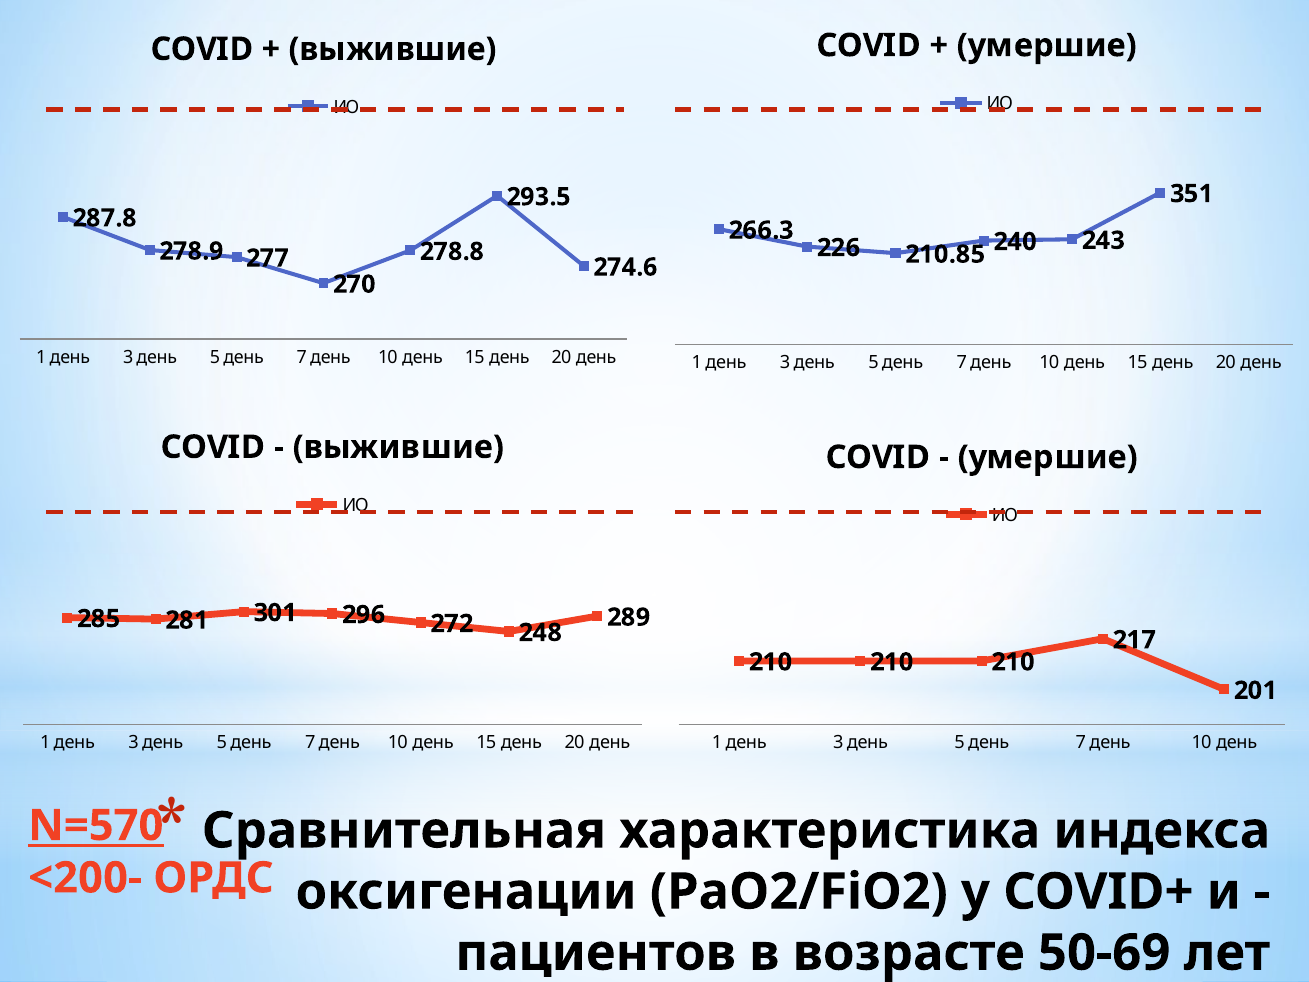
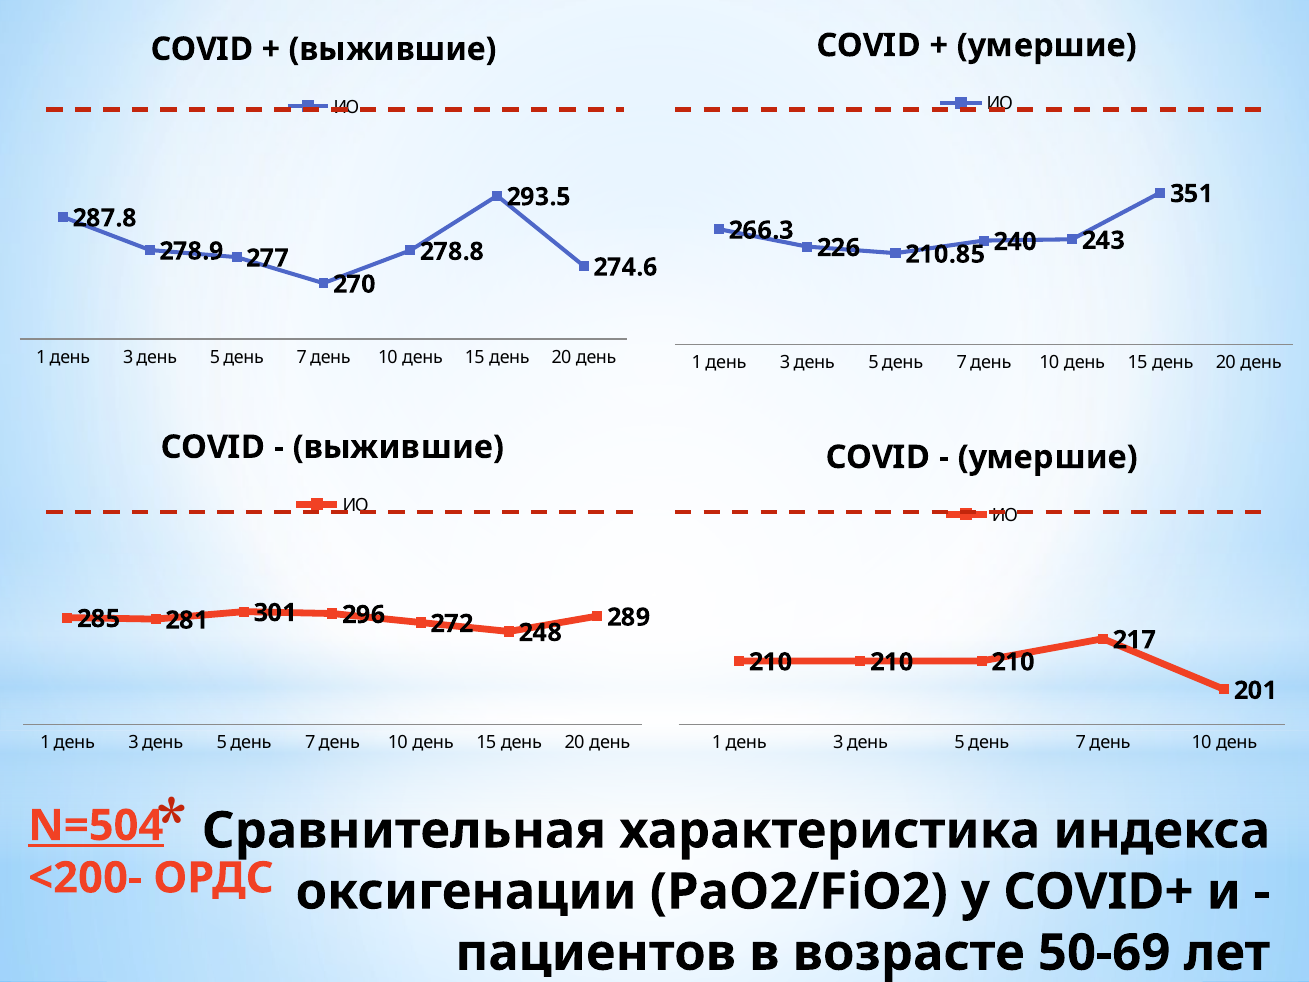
N=570: N=570 -> N=504 (96, 825)
